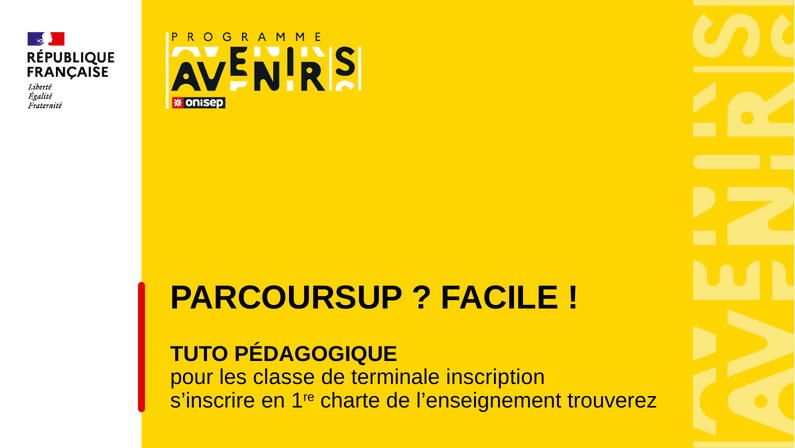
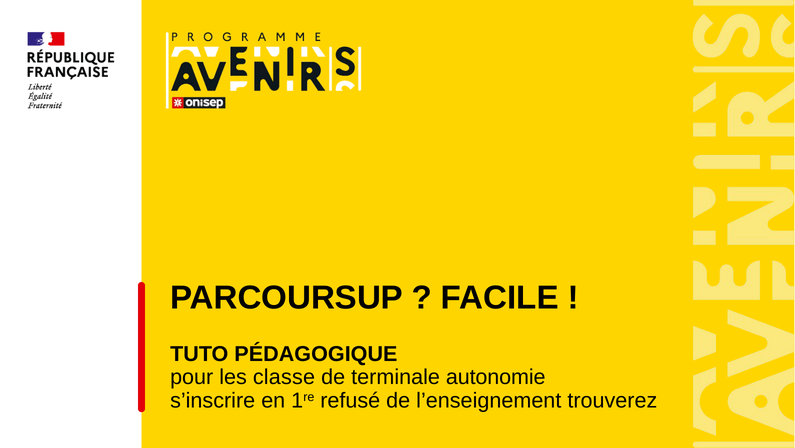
inscription: inscription -> autonomie (496, 377)
charte: charte -> refusé (350, 400)
